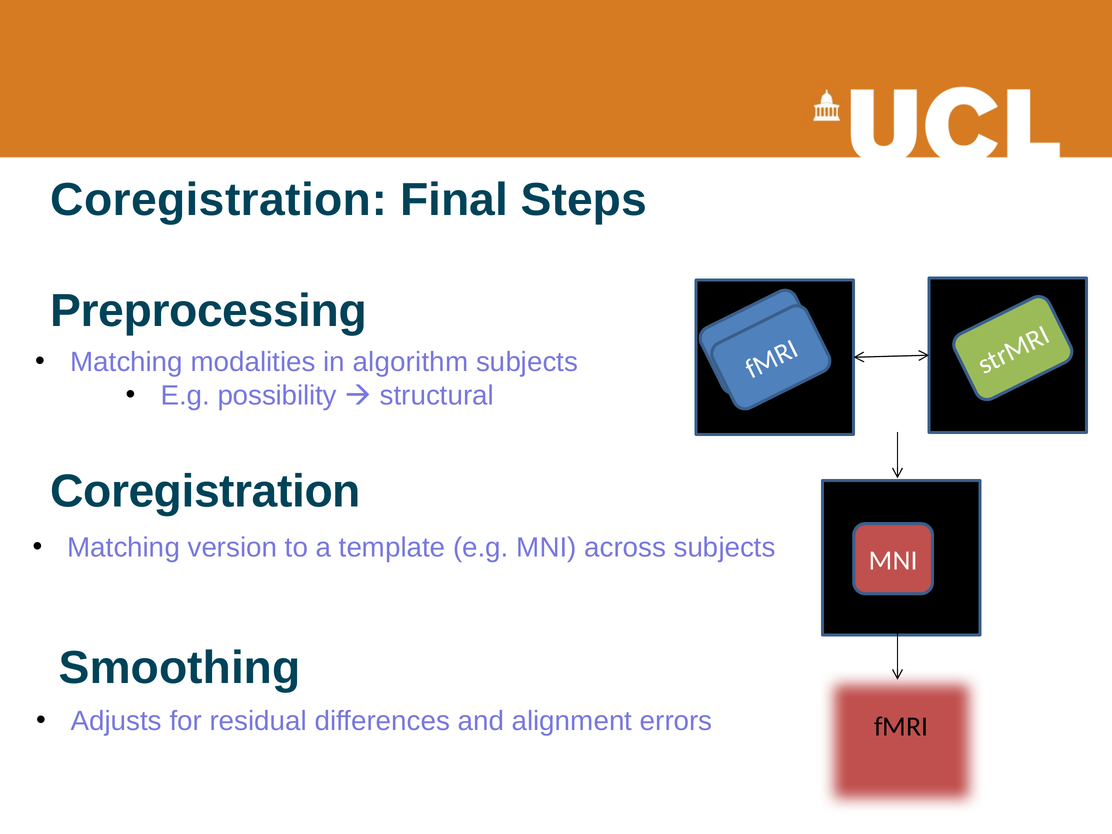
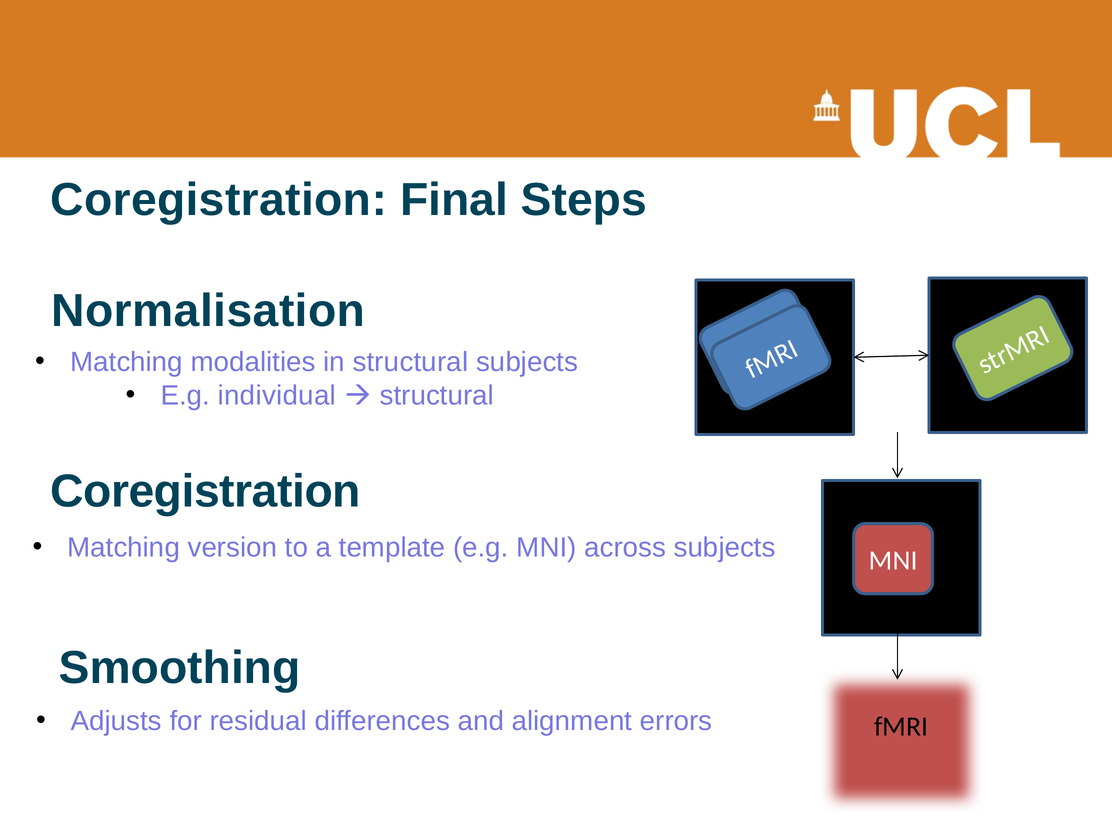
Preprocessing: Preprocessing -> Normalisation (208, 311)
in algorithm: algorithm -> structural (410, 362)
possibility: possibility -> individual (277, 396)
